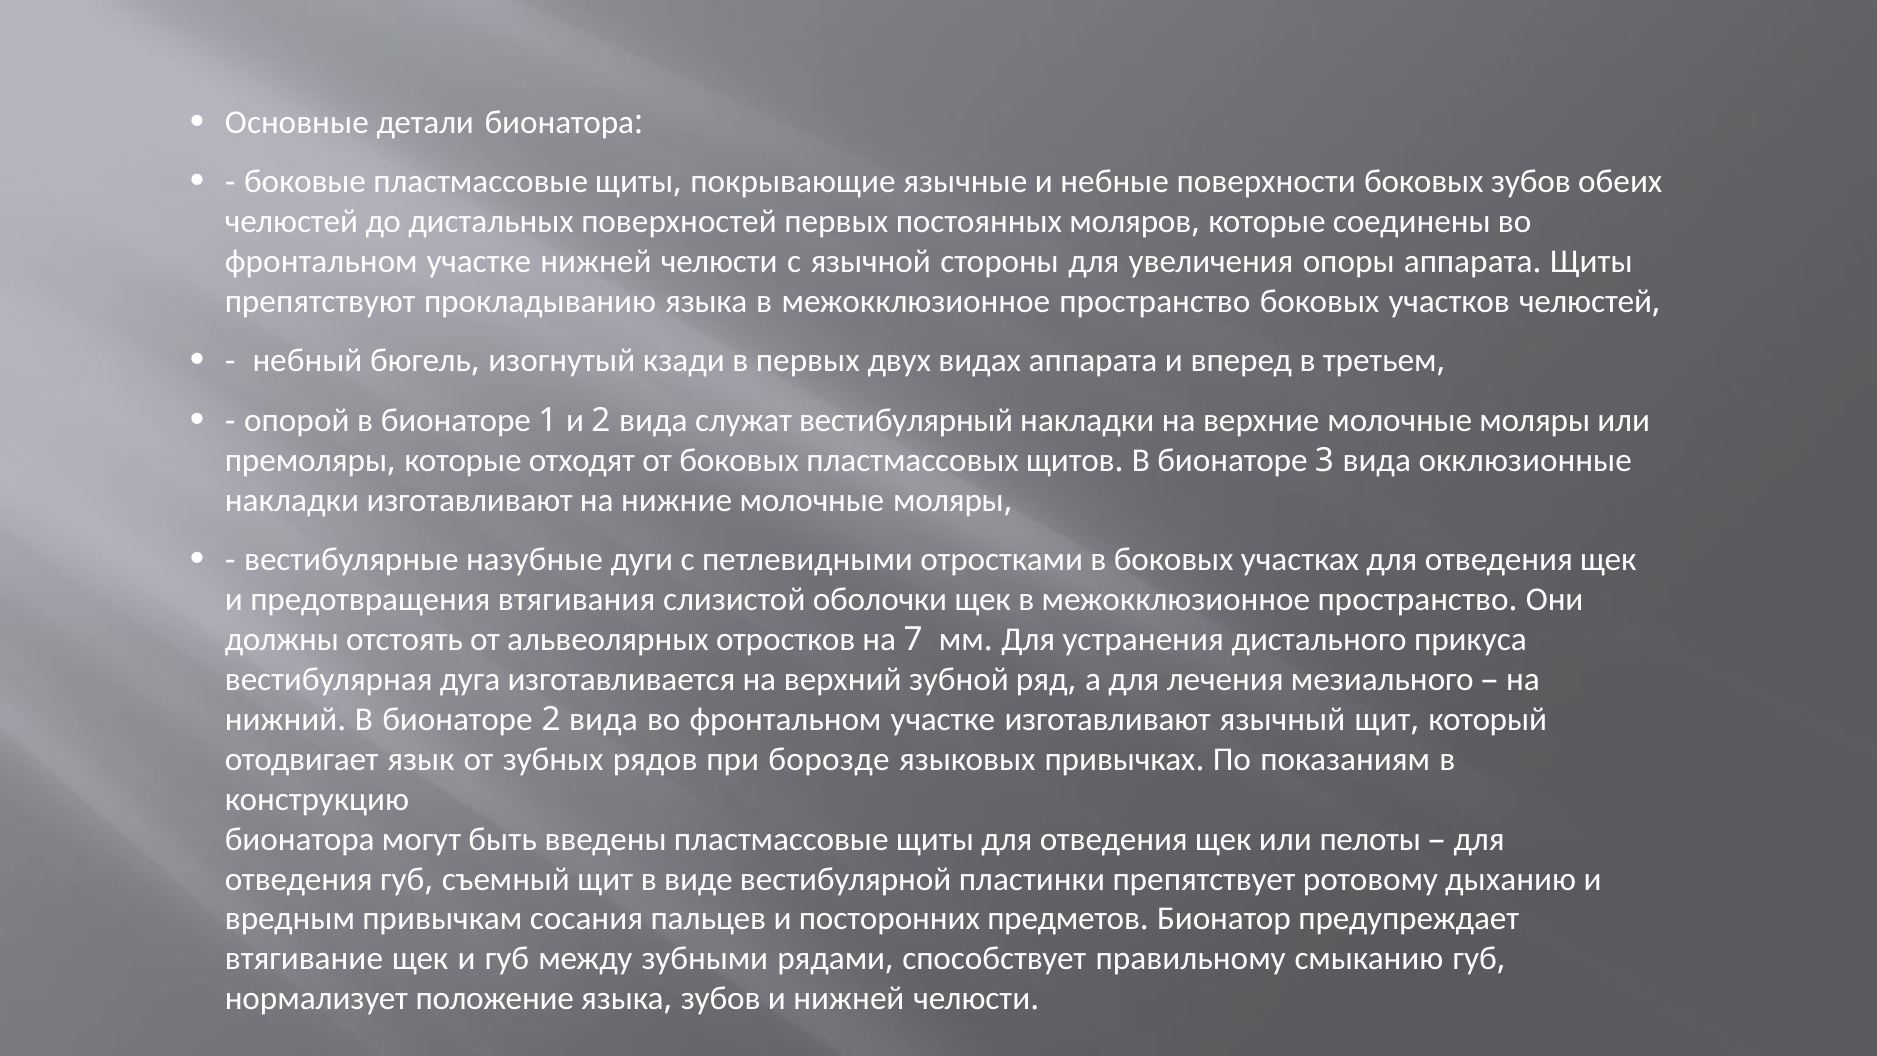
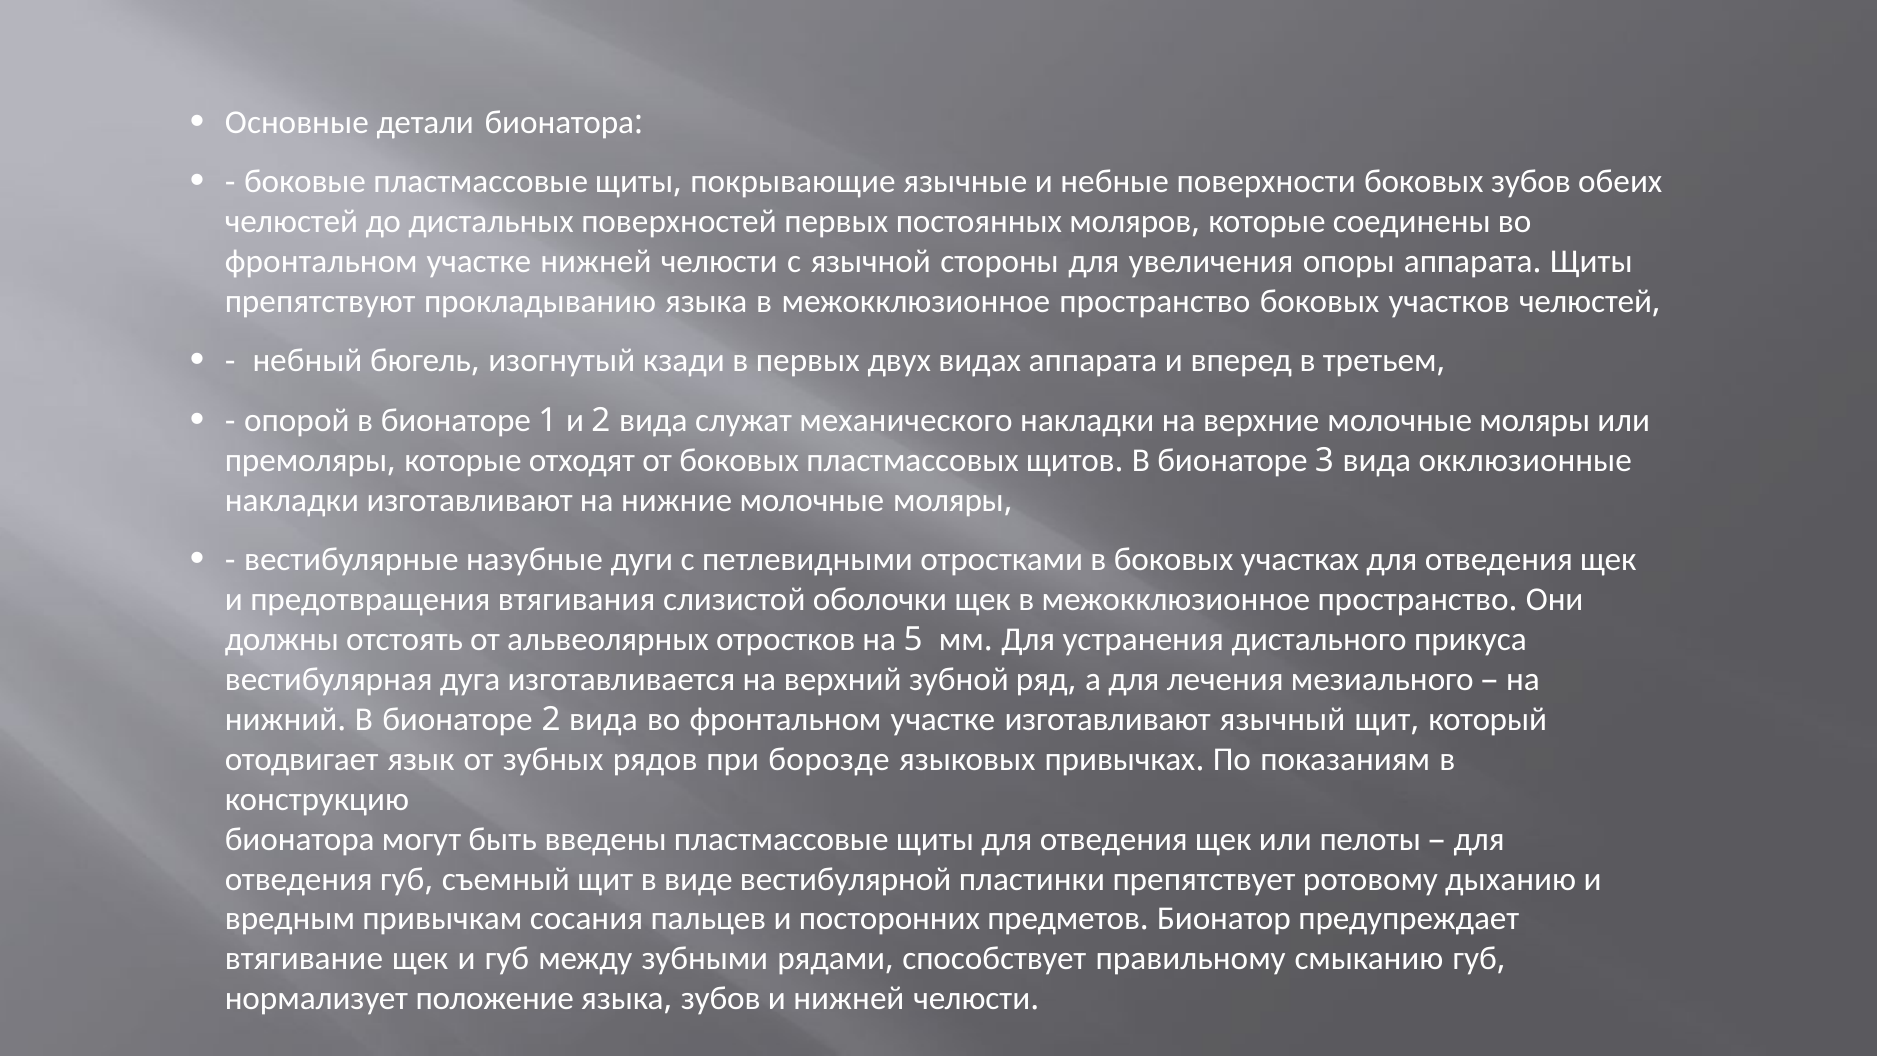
вестибулярный: вестибулярный -> механического (906, 420)
7: 7 -> 5 (913, 639)
